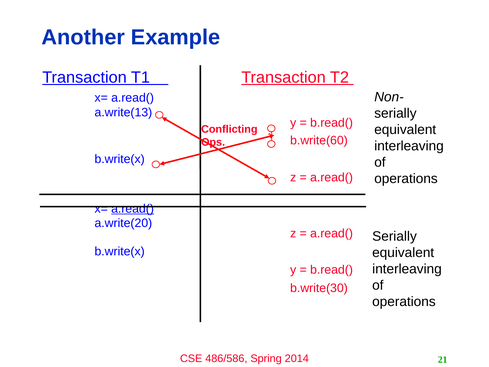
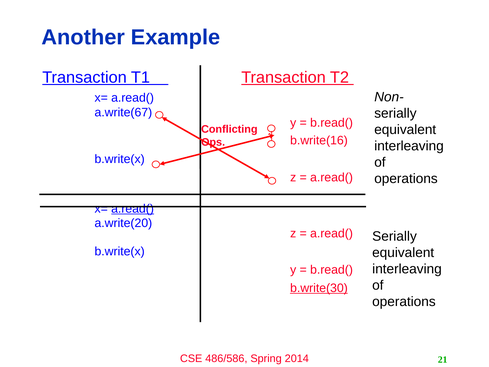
a.write(13: a.write(13 -> a.write(67 (123, 112)
b.write(60: b.write(60 -> b.write(16 (319, 141)
b.write(30 underline: none -> present (319, 288)
